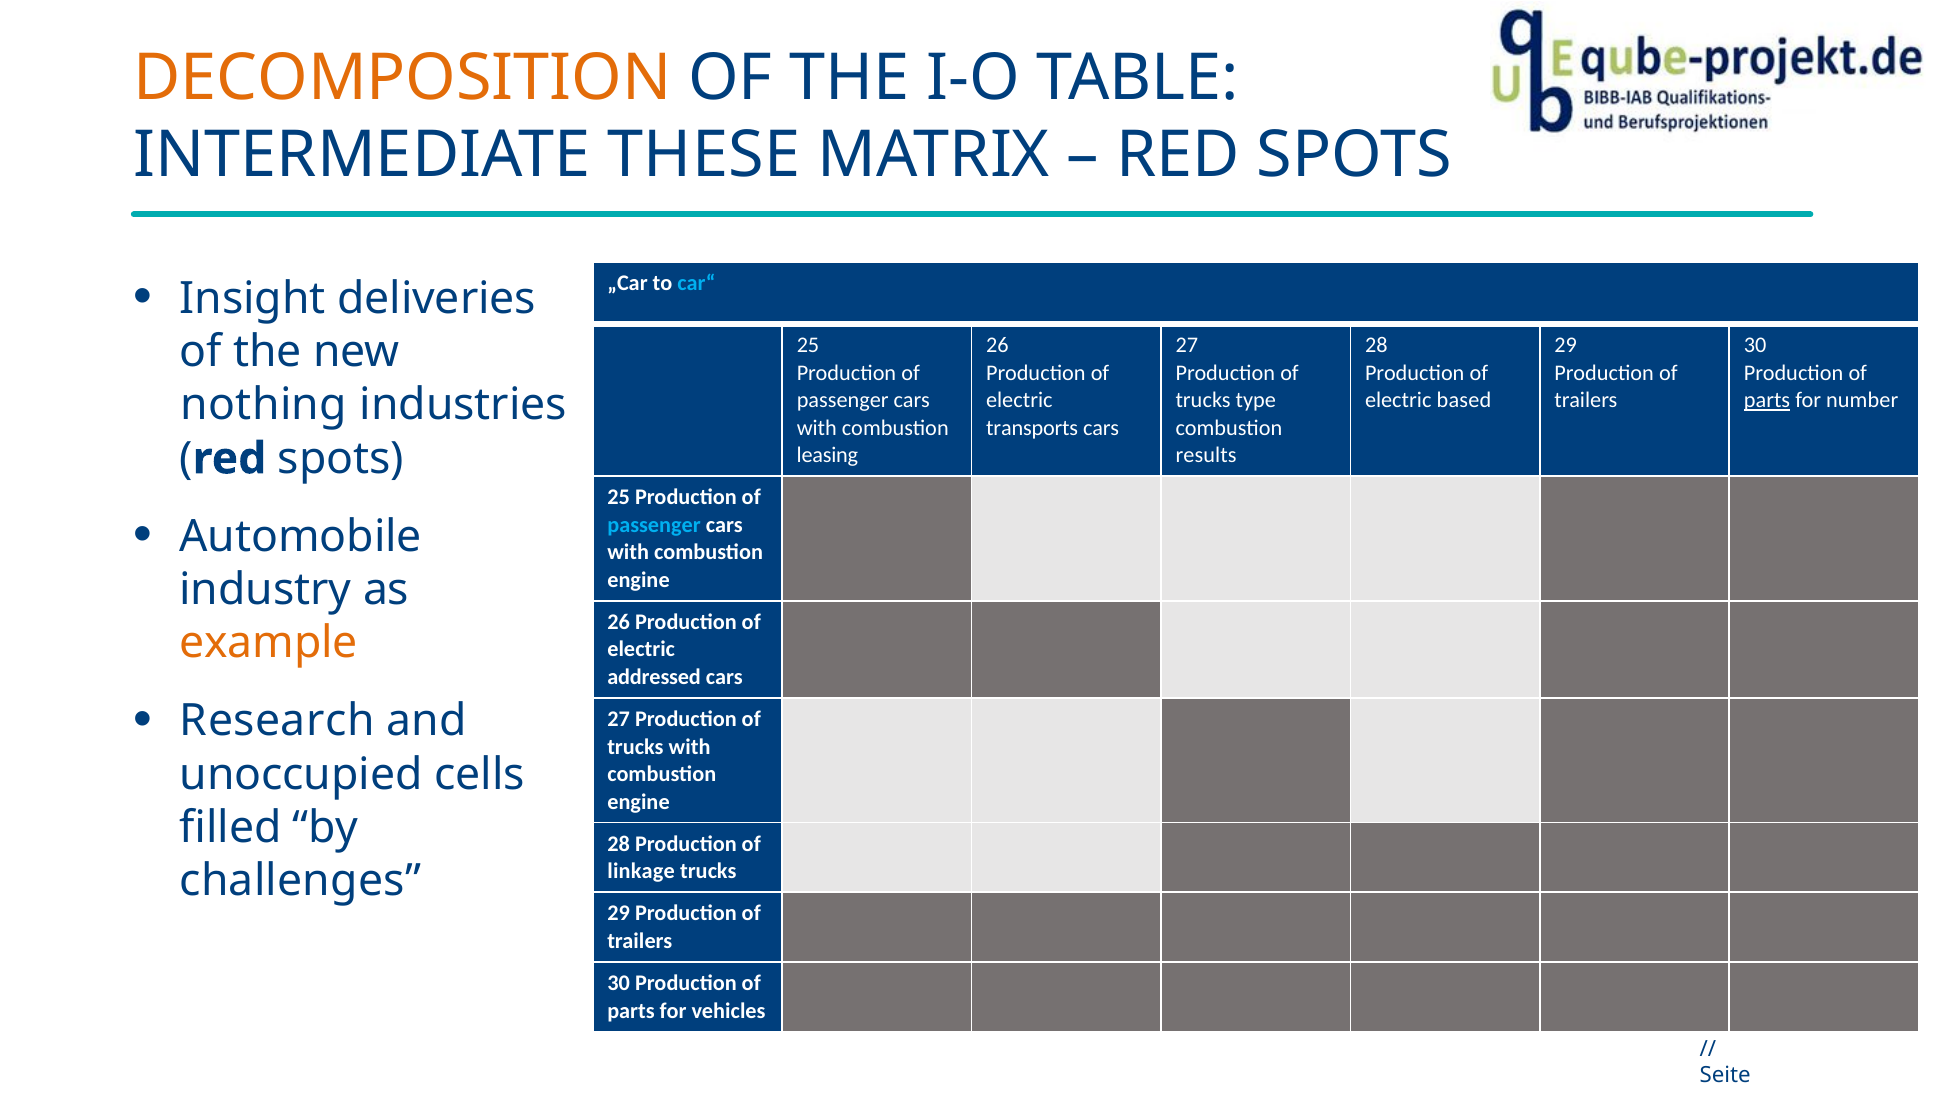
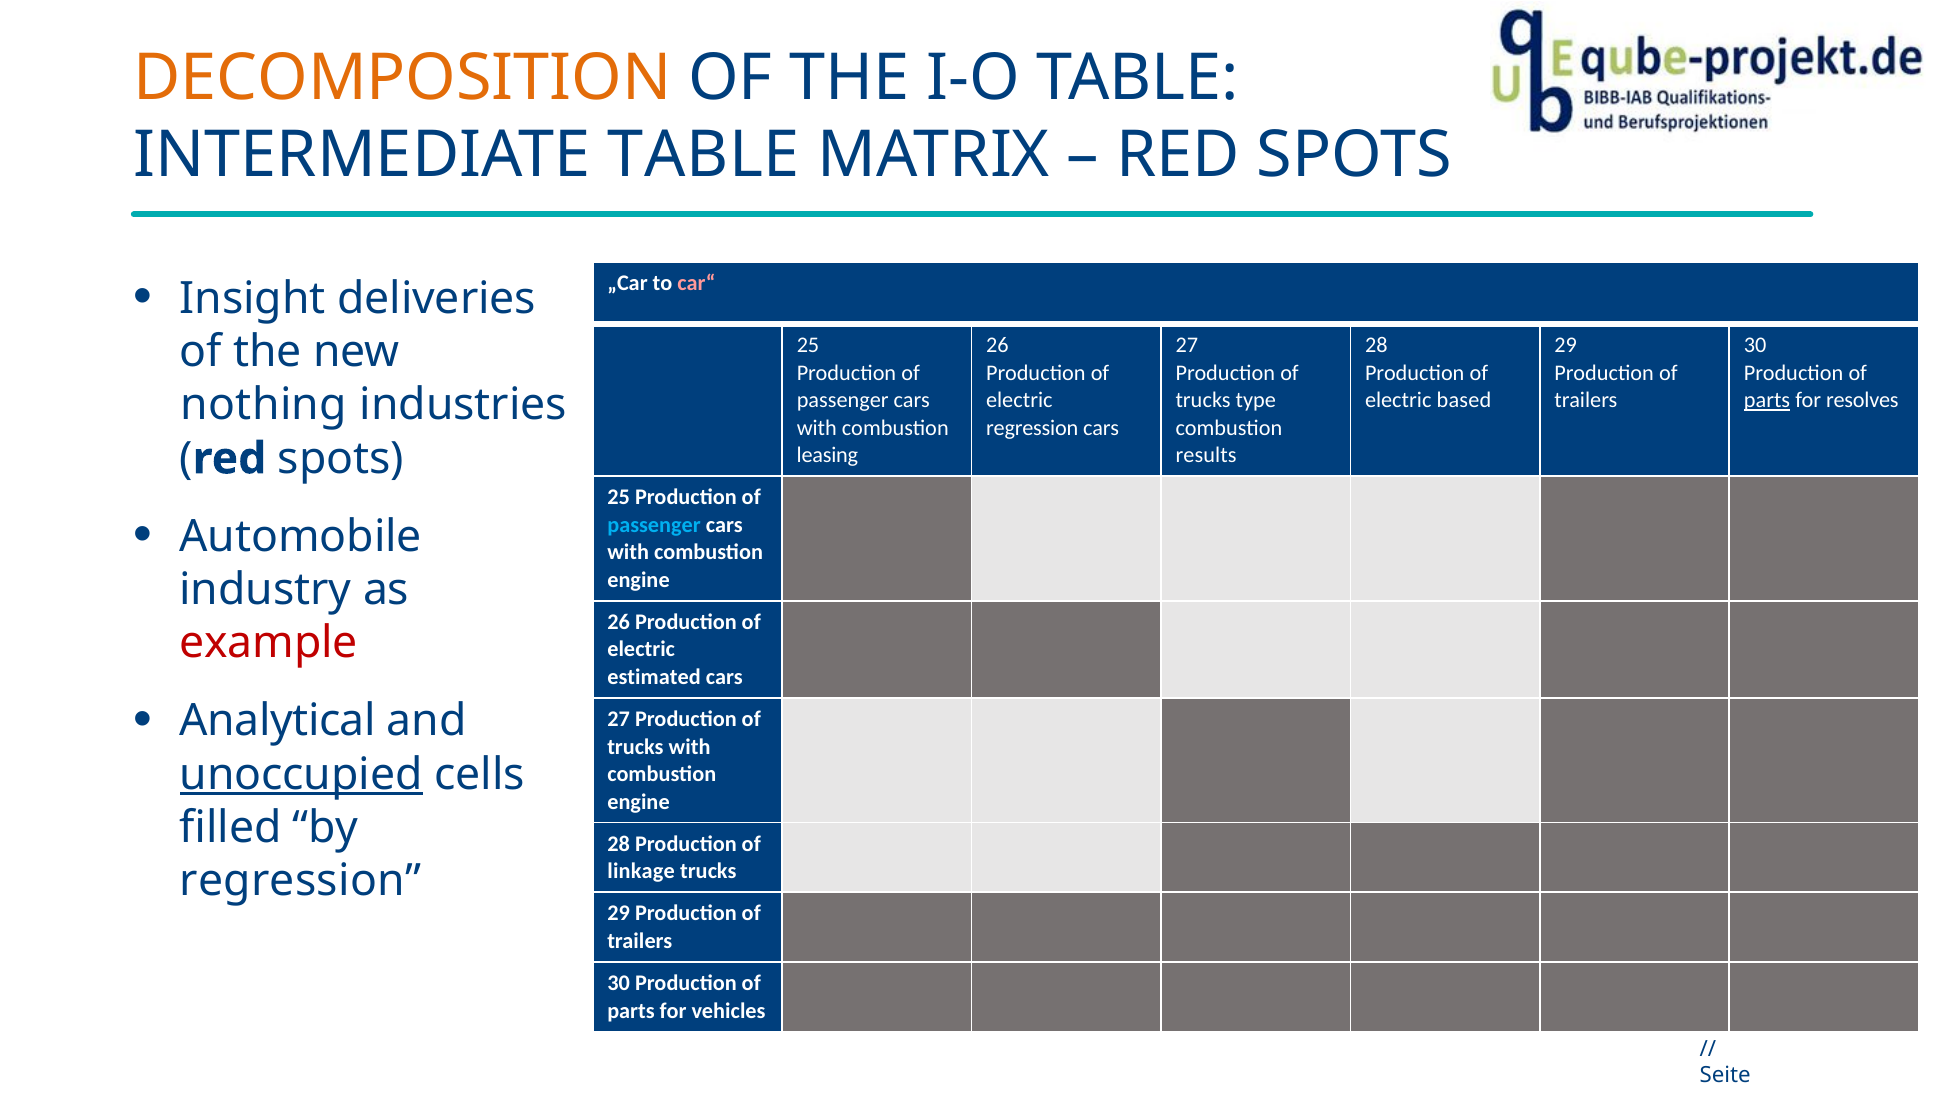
INTERMEDIATE THESE: THESE -> TABLE (704, 155)
car“ colour: light blue -> pink (696, 283)
number: number -> resolves (1862, 400)
transports: transports -> regression (1032, 428)
example colour: orange -> red (269, 643)
addressed: addressed -> estimated (654, 677)
Research: Research -> Analytical (278, 721)
unoccupied underline: none -> present (301, 774)
challenges: challenges -> regression (300, 881)
